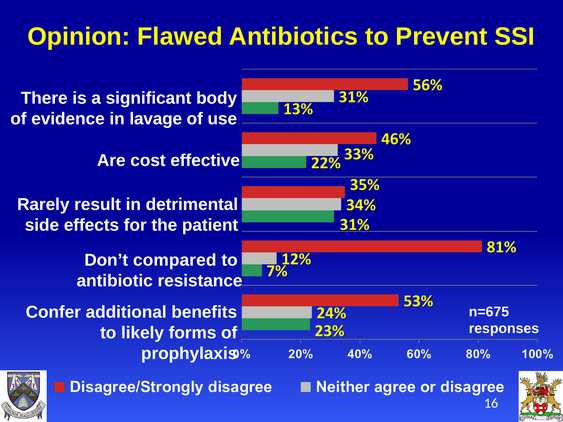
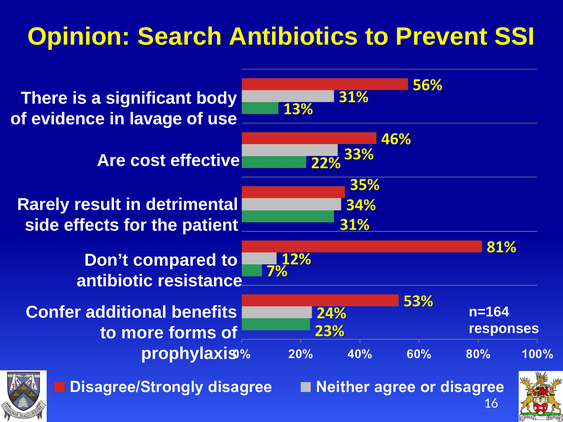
Flawed: Flawed -> Search (180, 37)
n=675: n=675 -> n=164 (489, 312)
likely: likely -> more (142, 333)
